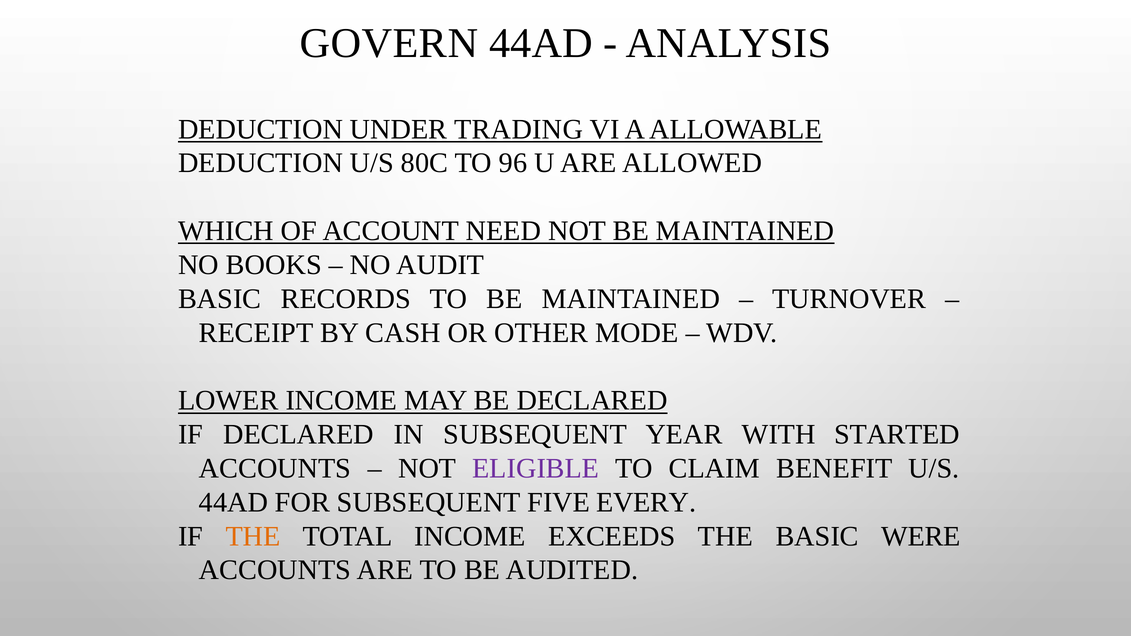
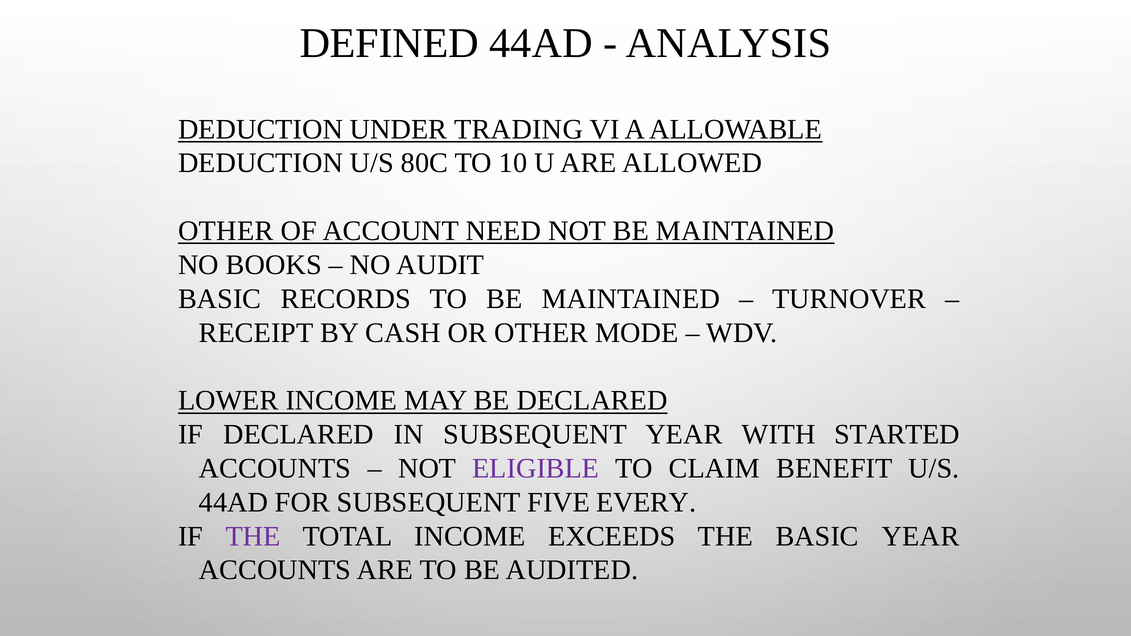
GOVERN: GOVERN -> DEFINED (389, 43)
96: 96 -> 10 (513, 163)
WHICH: WHICH -> OTHER (226, 231)
THE colour: orange -> purple (253, 536)
BASIC WERE: WERE -> YEAR (921, 536)
